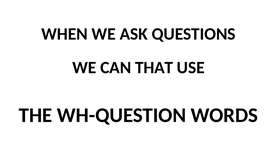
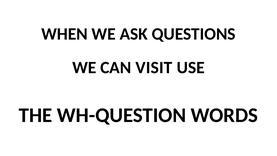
THAT: THAT -> VISIT (154, 67)
